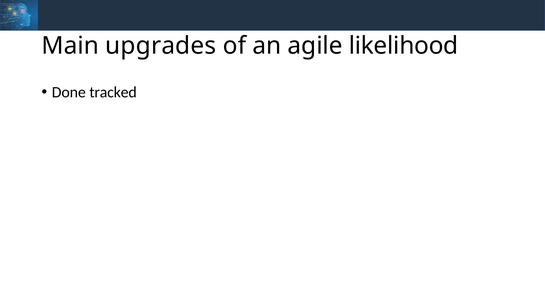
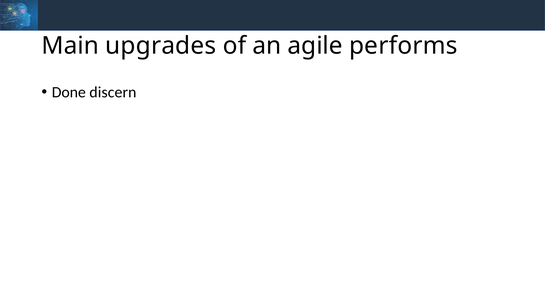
likelihood: likelihood -> performs (403, 46)
tracked: tracked -> discern (113, 92)
